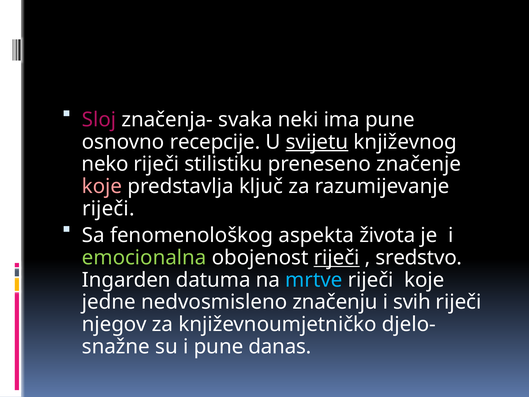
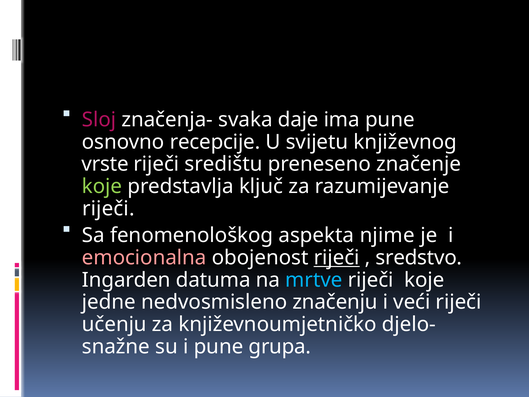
neki: neki -> daje (298, 120)
svijetu underline: present -> none (317, 142)
neko: neko -> vrste (105, 164)
stilistiku: stilistiku -> središtu (224, 164)
koje colour: pink -> light green (102, 186)
života: života -> njime (387, 235)
emocionalna colour: light green -> pink (144, 258)
svih: svih -> veći (412, 302)
njegov: njegov -> učenju (114, 324)
danas: danas -> grupa (280, 346)
